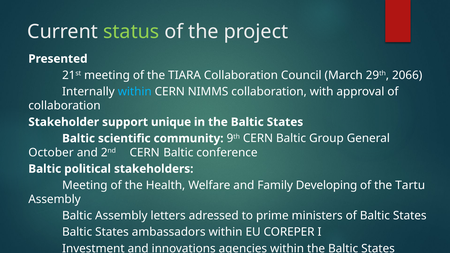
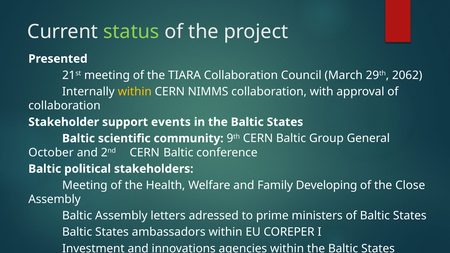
2066: 2066 -> 2062 (407, 75)
within colour: light blue -> yellow (135, 92)
unique: unique -> events (171, 122)
Tartu: Tartu -> Close (410, 185)
